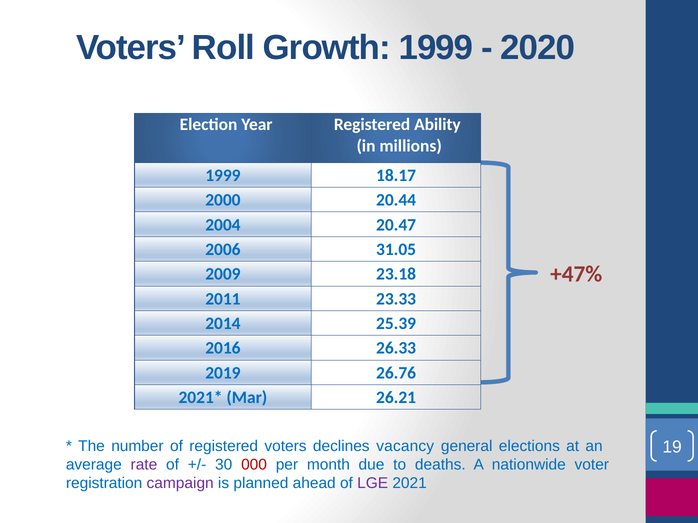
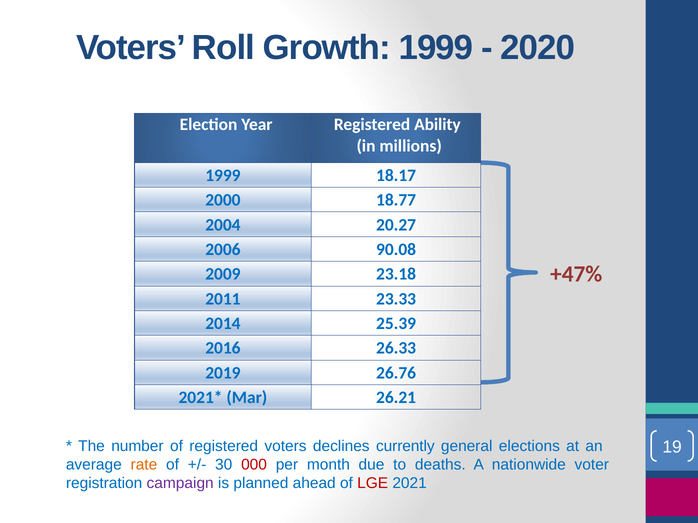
20.44: 20.44 -> 18.77 (396, 200)
20.47: 20.47 -> 20.27 (396, 225)
31.05: 31.05 -> 90.08 (396, 250)
vacancy: vacancy -> currently (405, 447)
rate colour: purple -> orange (144, 465)
LGE colour: purple -> red (373, 484)
